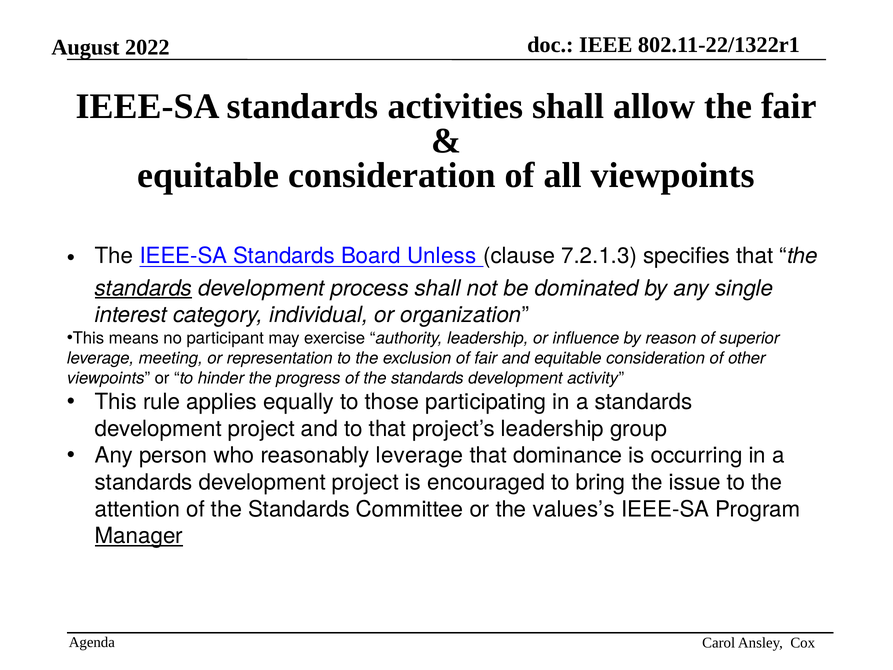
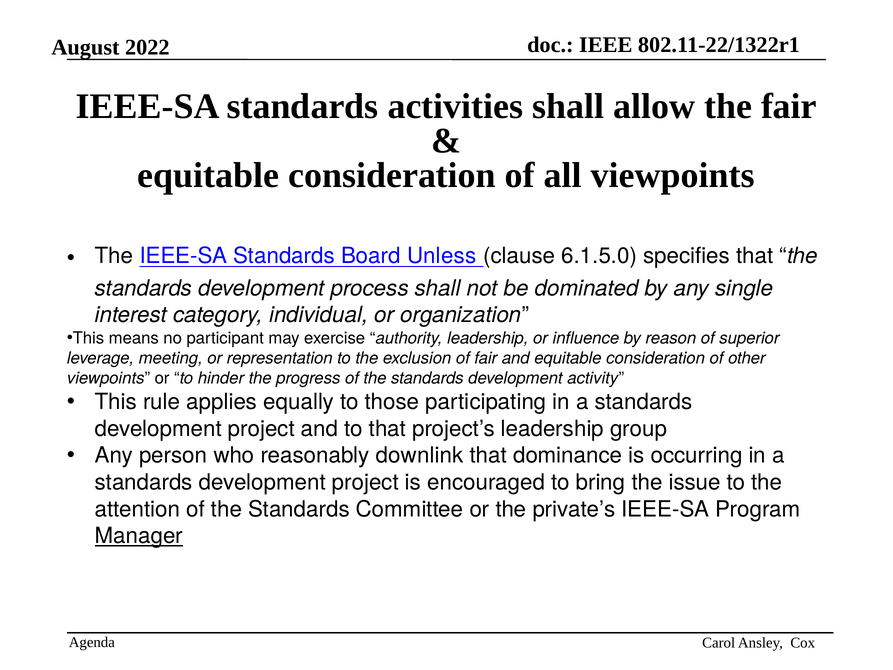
7.2.1.3: 7.2.1.3 -> 6.1.5.0 (599, 256)
standards underline: present -> none (144, 288)
reasonably leverage: leverage -> downlink (420, 455)
values’s: values’s -> private’s (574, 509)
